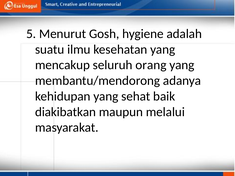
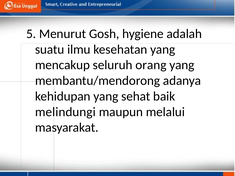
diakibatkan: diakibatkan -> melindungi (65, 112)
